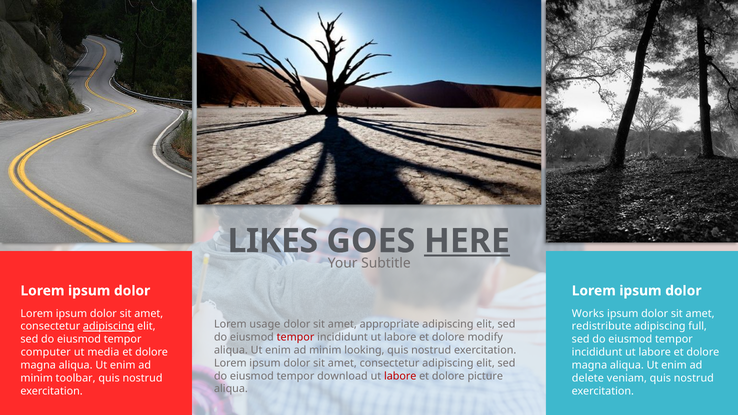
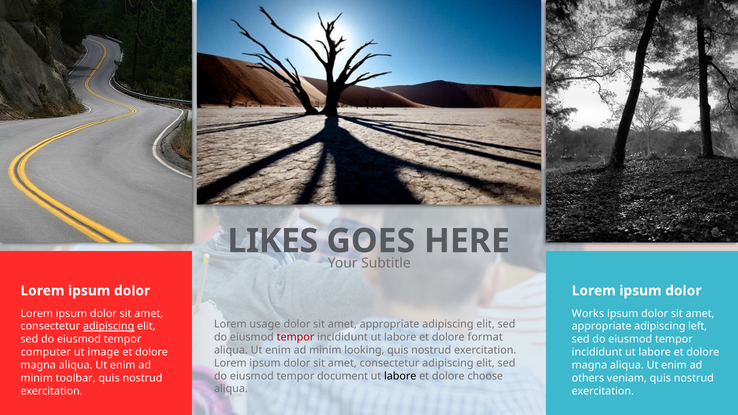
HERE underline: present -> none (467, 241)
redistribute: redistribute -> appropriate (602, 327)
full: full -> left (698, 327)
modify: modify -> format (485, 337)
media: media -> image (103, 352)
download: download -> document (343, 376)
labore colour: red -> black (400, 376)
picture: picture -> choose (485, 376)
delete: delete -> others (588, 378)
